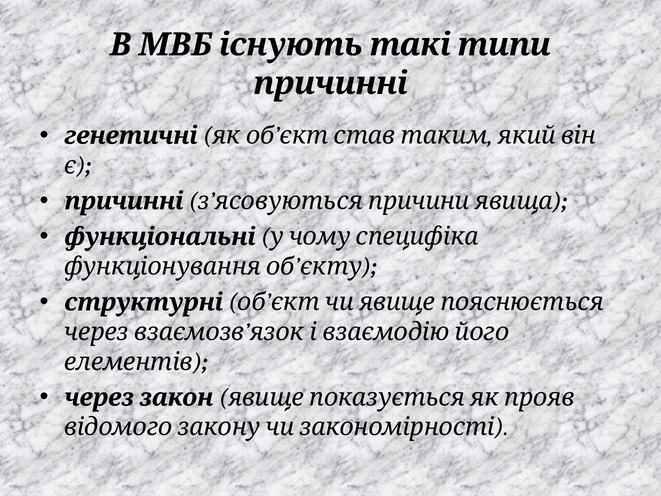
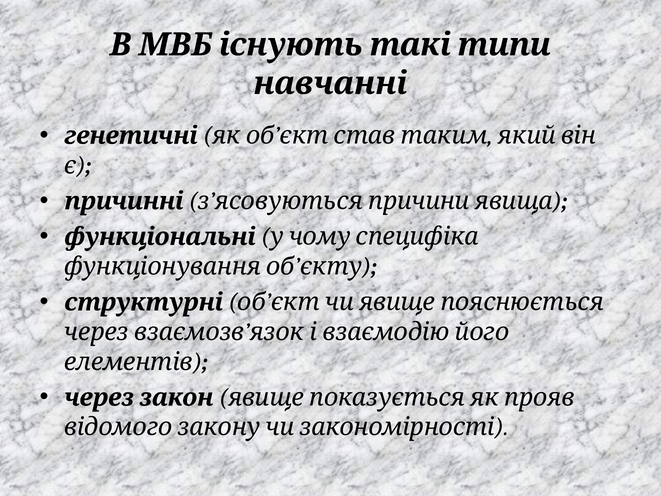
причинні: причинні -> навчанні (330, 83)
